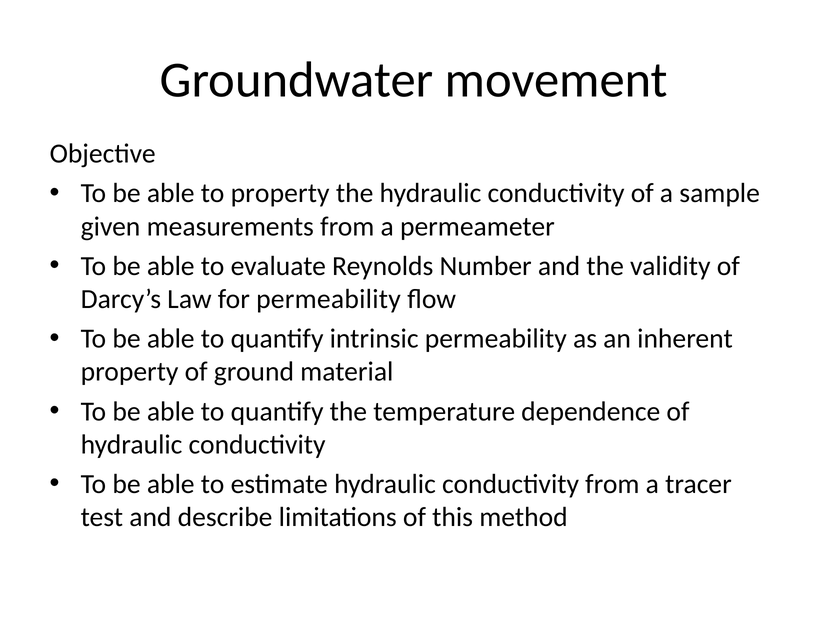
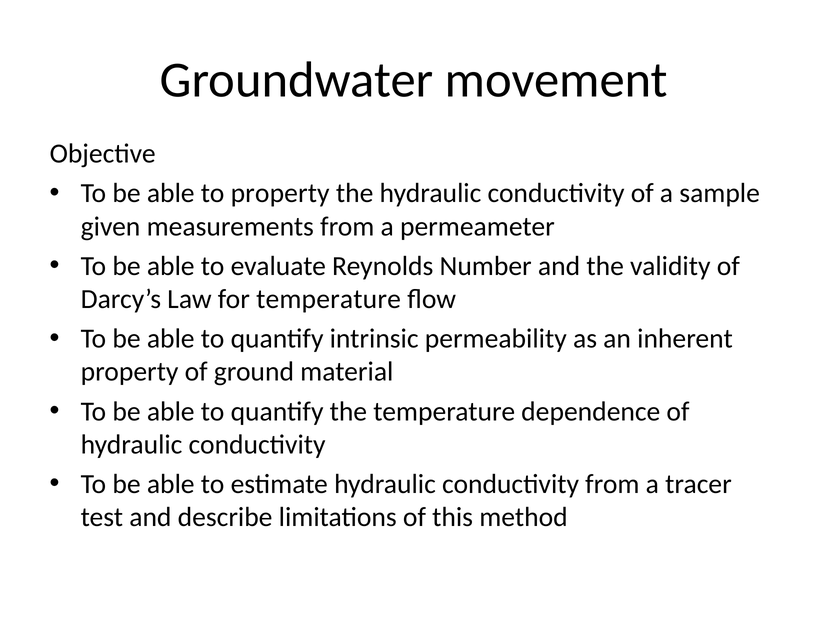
for permeability: permeability -> temperature (329, 299)
